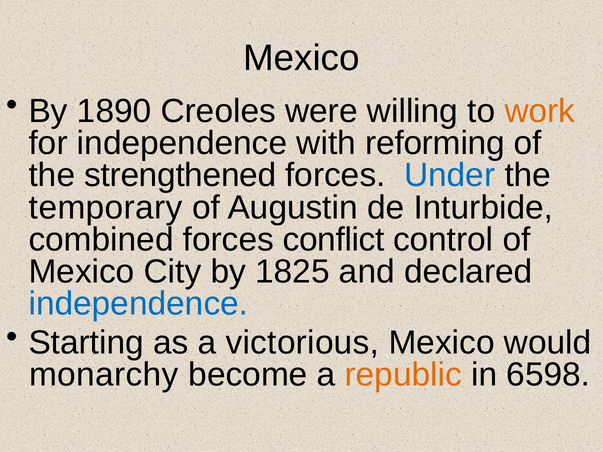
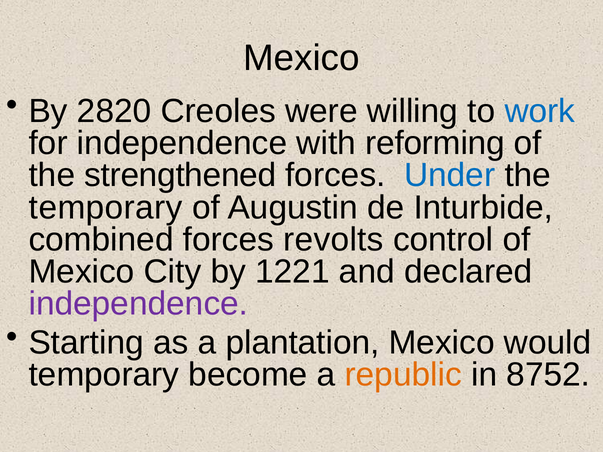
1890: 1890 -> 2820 (114, 111)
work colour: orange -> blue (540, 111)
conflict: conflict -> revolts (333, 240)
1825: 1825 -> 1221 (293, 272)
independence colour: blue -> purple (138, 304)
victorious: victorious -> plantation (303, 343)
monarchy: monarchy -> temporary (104, 375)
6598: 6598 -> 8752 (548, 375)
